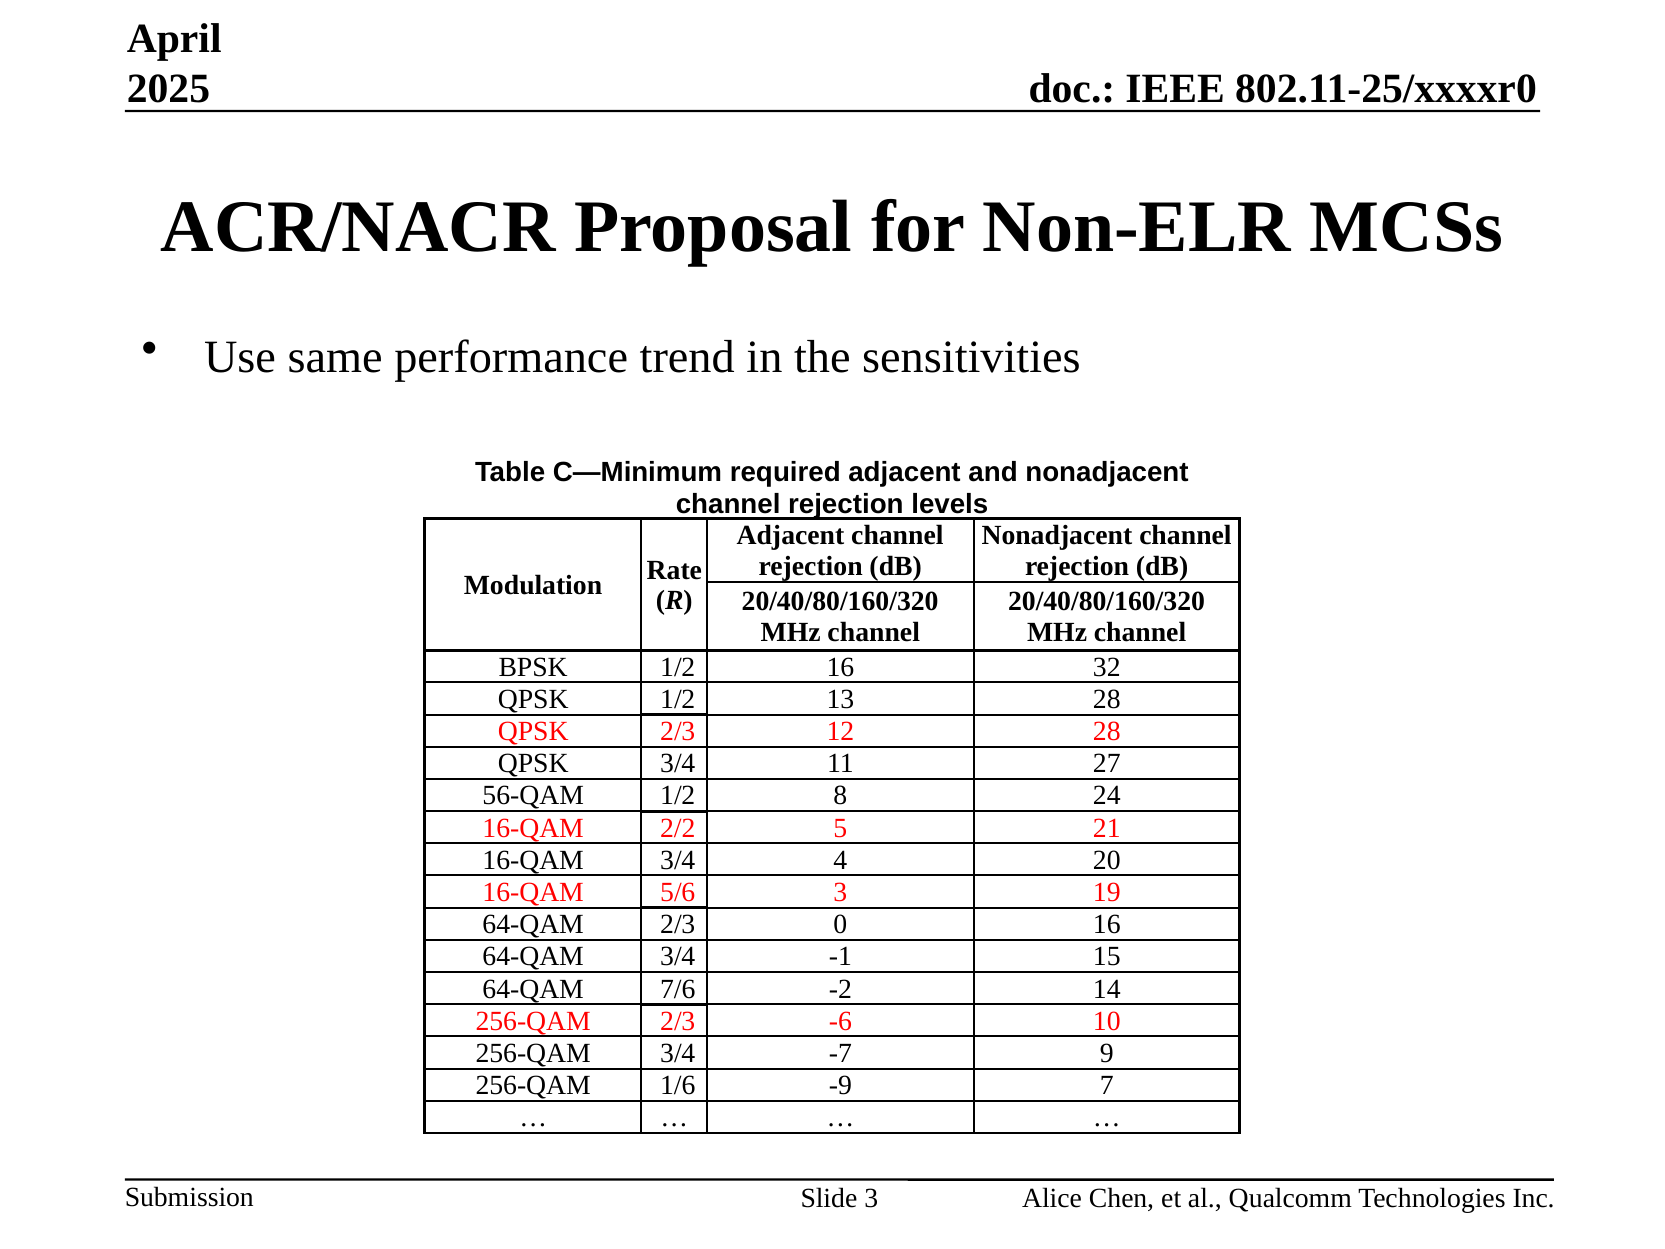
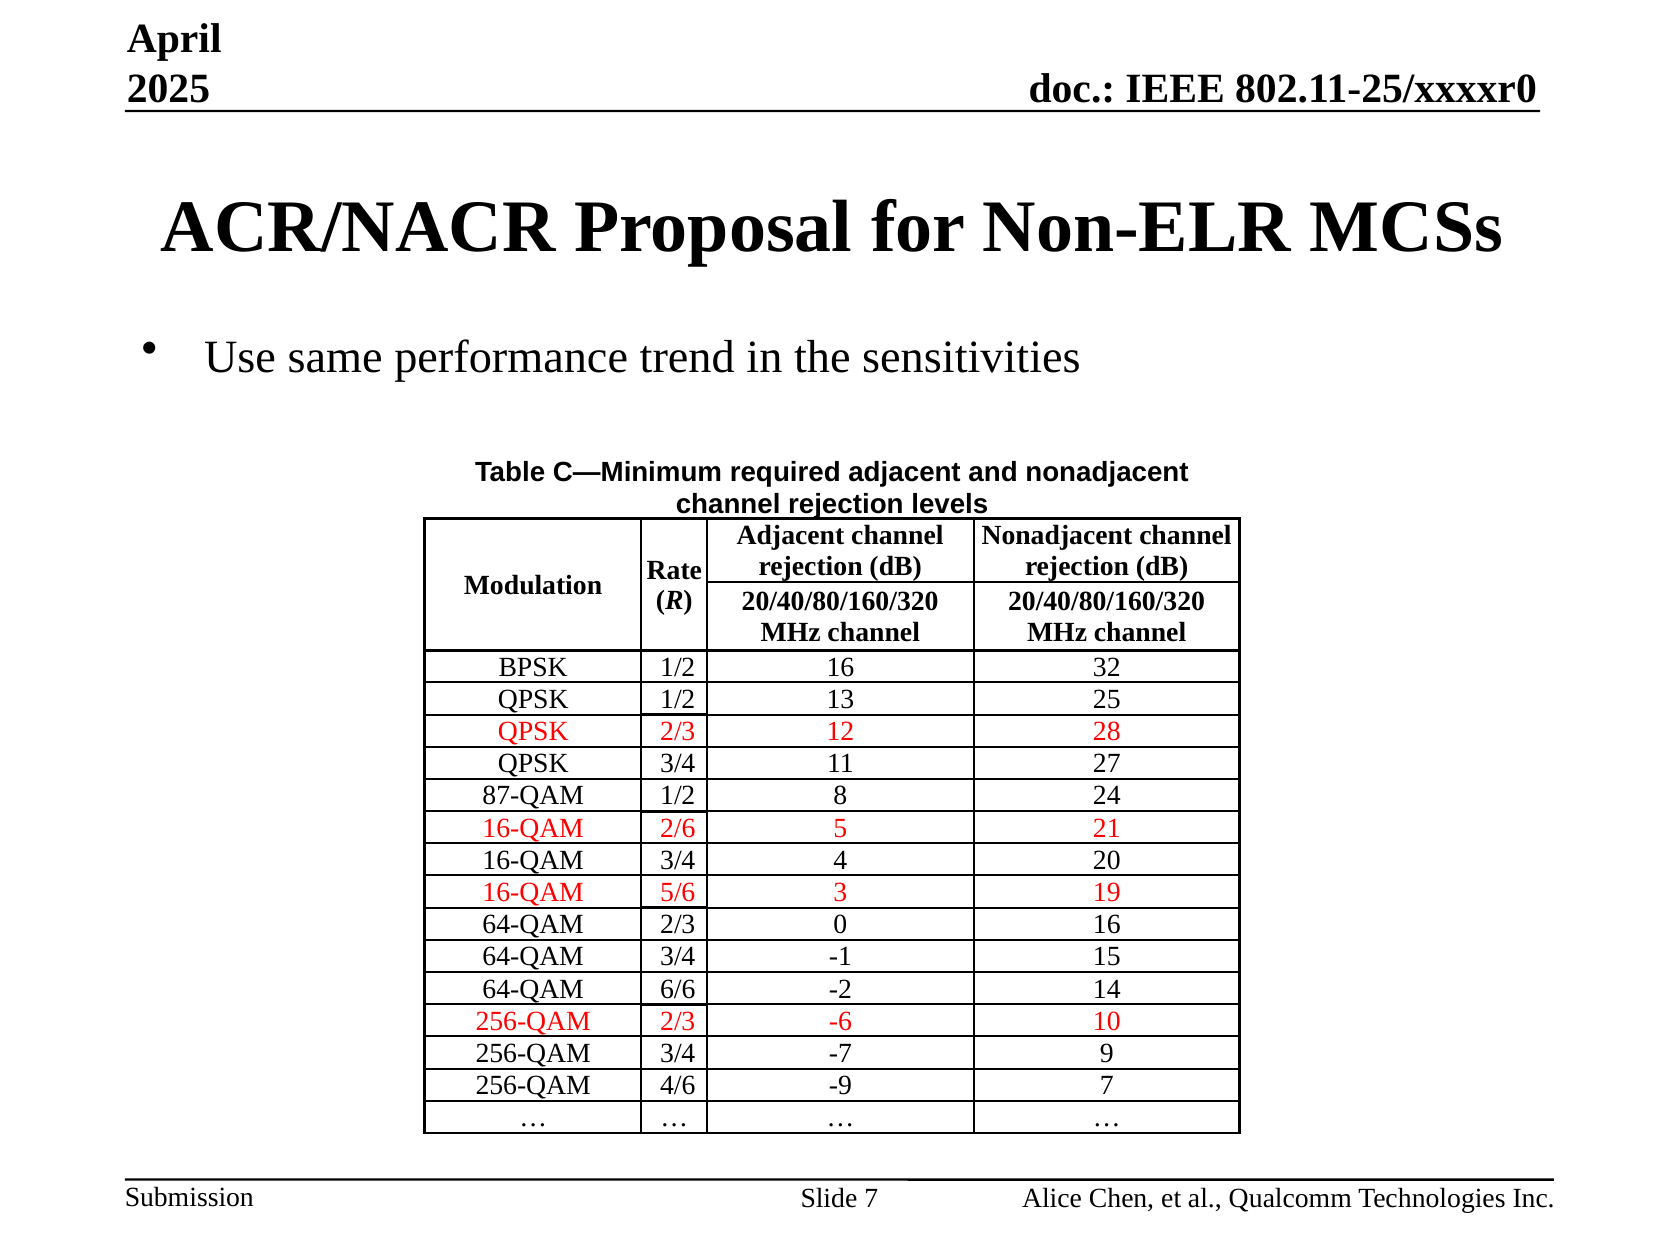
13 28: 28 -> 25 (1107, 699)
56-QAM: 56-QAM -> 87-QAM (533, 796)
2/2: 2/2 -> 2/6 (678, 828)
7/6: 7/6 -> 6/6 (678, 989)
1/6: 1/6 -> 4/6 (678, 1085)
Slide 3: 3 -> 7 (871, 1198)
